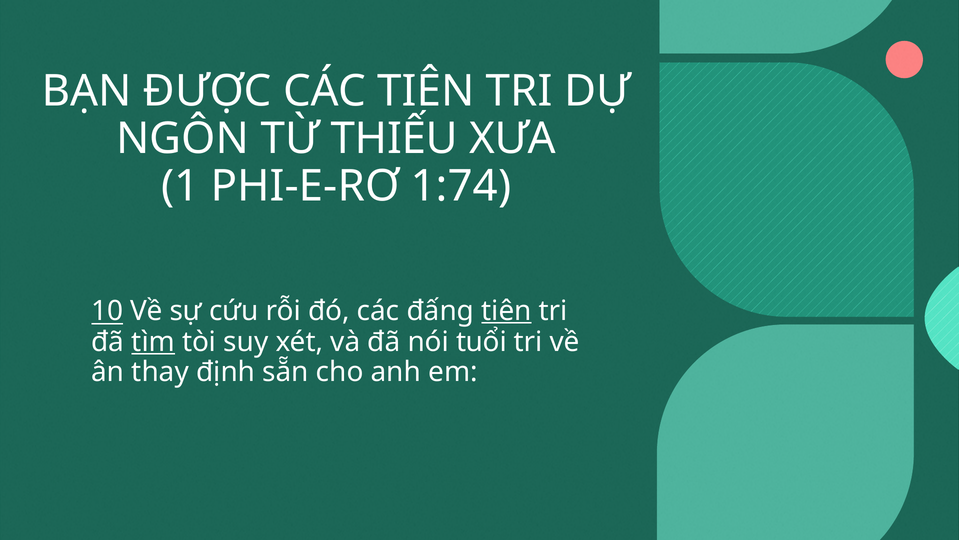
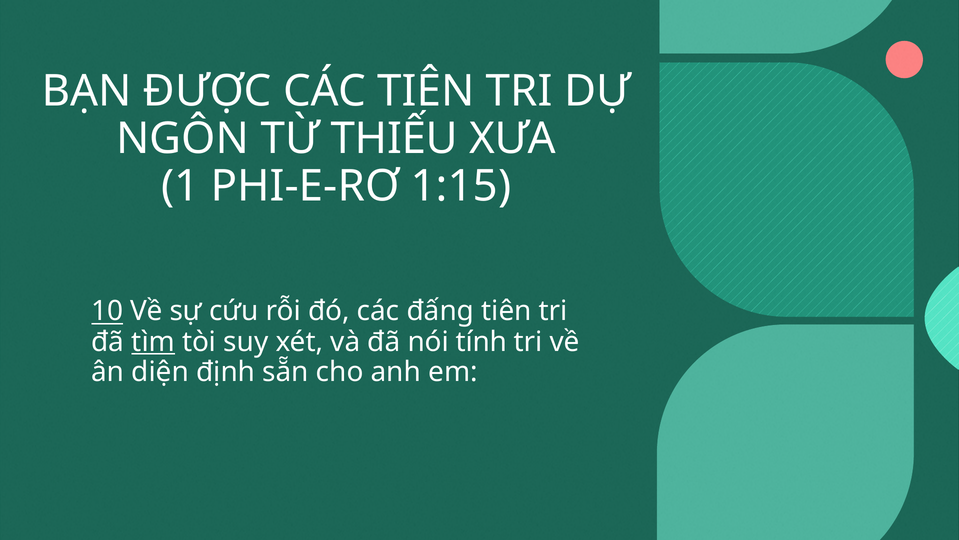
1:74: 1:74 -> 1:15 (461, 186)
tiên underline: present -> none (506, 310)
tuổi: tuổi -> tính (481, 341)
thay: thay -> diện (160, 372)
